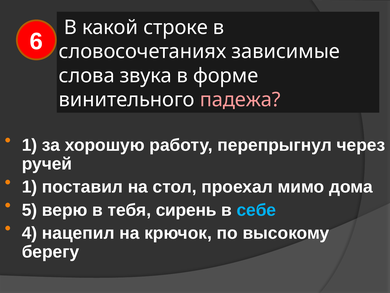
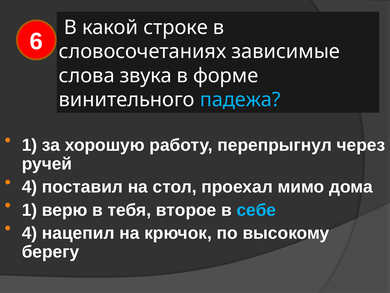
падежа colour: pink -> light blue (240, 100)
1: 1 -> 4 (29, 187)
5: 5 -> 1 (29, 210)
сирень: сирень -> второе (186, 210)
